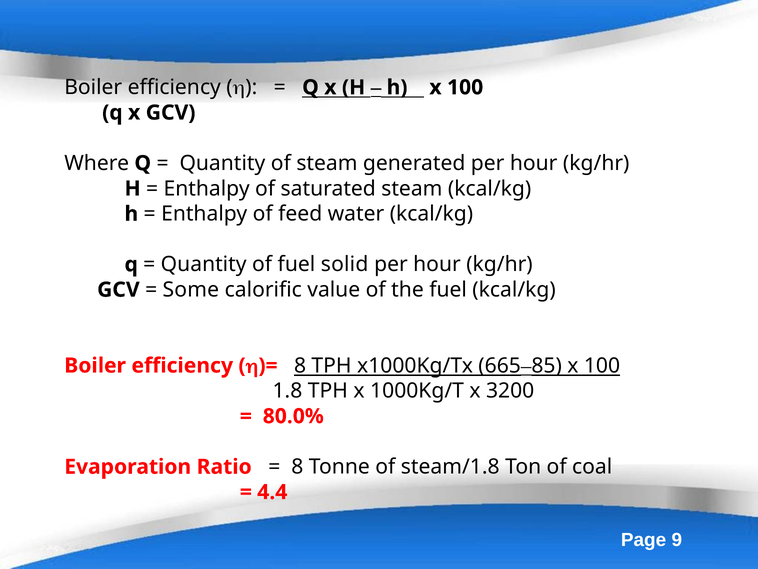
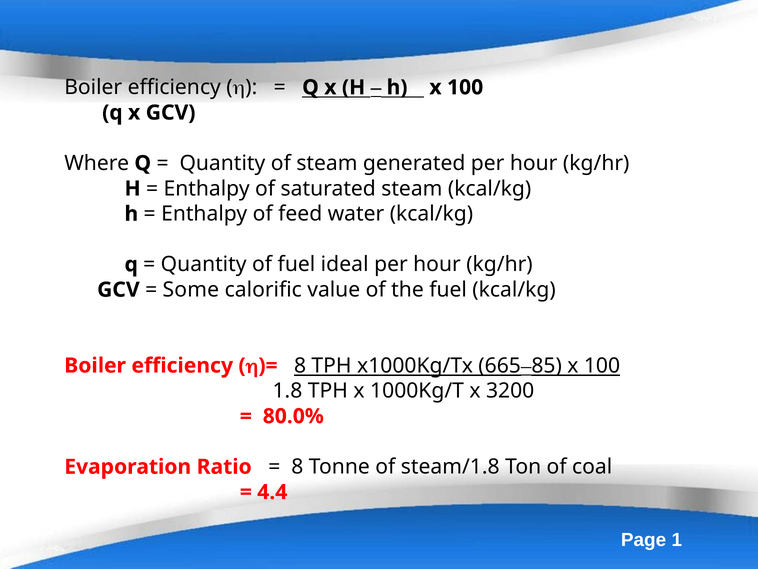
solid: solid -> ideal (345, 264)
9: 9 -> 1 (677, 539)
